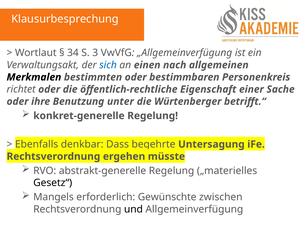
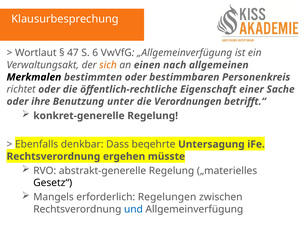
34: 34 -> 47 (73, 53)
3: 3 -> 6 (95, 53)
sich colour: blue -> orange (108, 65)
Würtenberger: Würtenberger -> Verordnungen (188, 102)
Gewünschte: Gewünschte -> Regelungen (167, 198)
und colour: black -> blue (133, 210)
